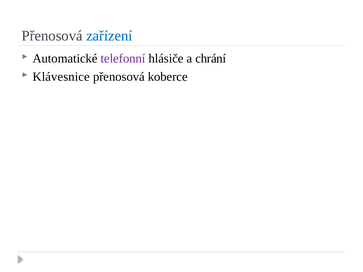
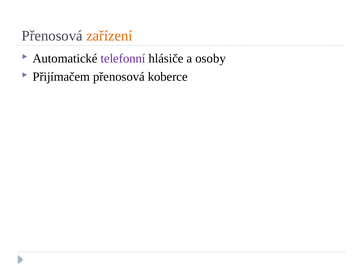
zařízení colour: blue -> orange (109, 36)
chrání: chrání -> osoby (211, 59)
Klávesnice: Klávesnice -> Přijímačem (61, 77)
